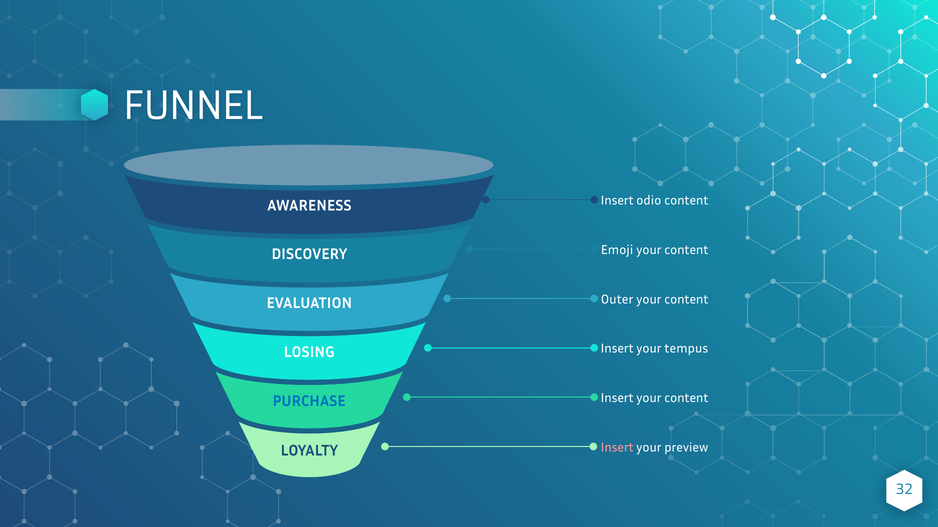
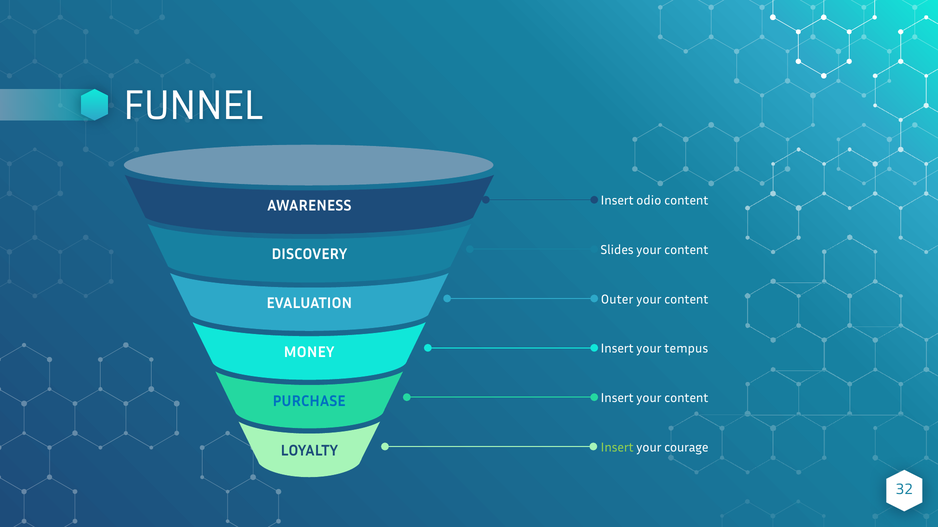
Emoji: Emoji -> Slides (617, 250)
LOSING: LOSING -> MONEY (309, 353)
Insert colour: pink -> light green (617, 448)
preview: preview -> courage (686, 448)
